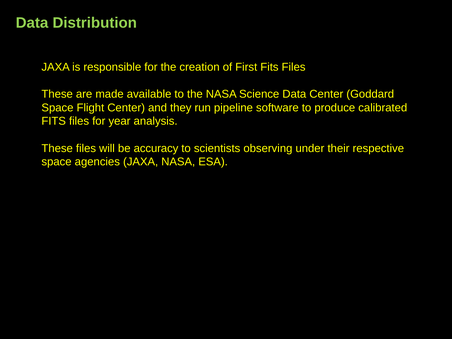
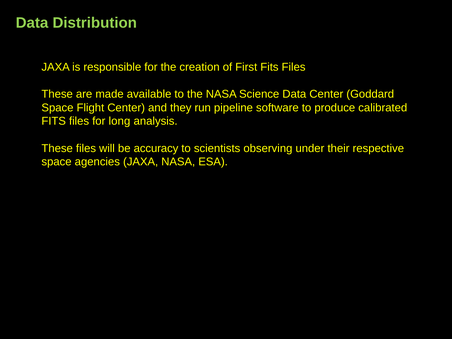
year: year -> long (119, 121)
